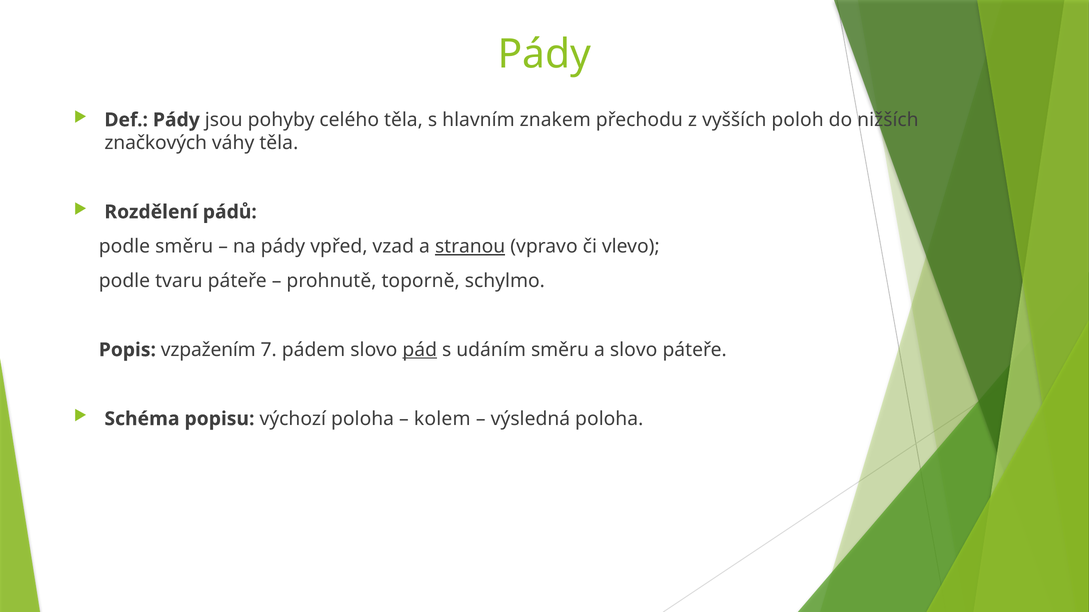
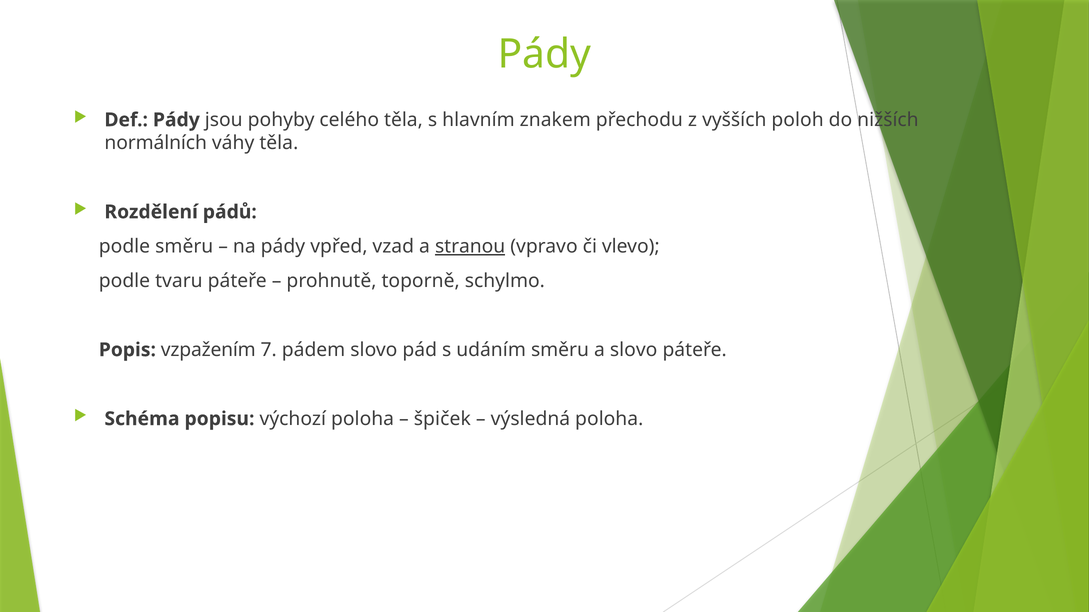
značkových: značkových -> normálních (156, 143)
pád underline: present -> none (420, 350)
kolem: kolem -> špiček (442, 419)
